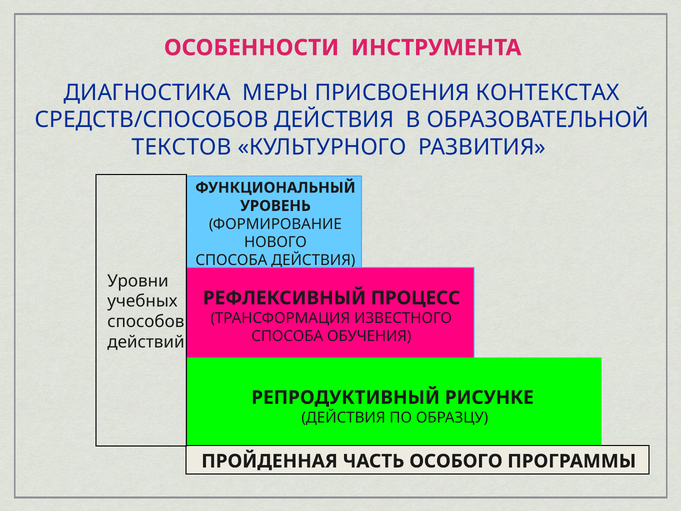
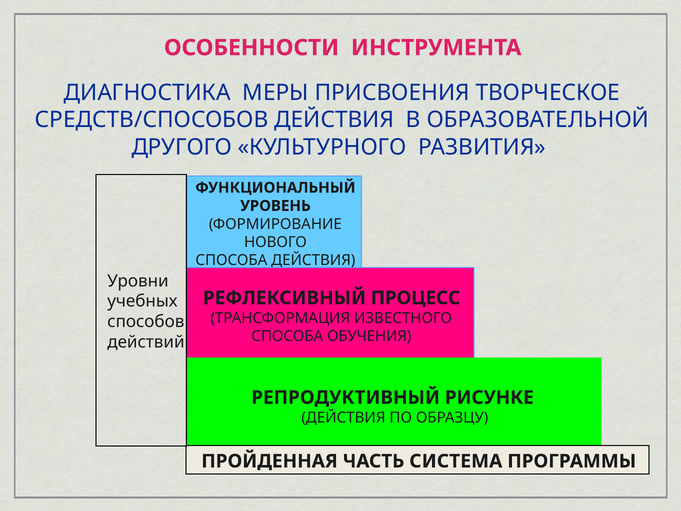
КОНТЕКСТАХ: КОНТЕКСТАХ -> ТВОРЧЕСКОЕ (548, 93)
ТЕКСТОВ: ТЕКСТОВ -> ДРУГОГО (182, 147)
ОСОБОГО: ОСОБОГО -> СИСТЕМА (456, 461)
